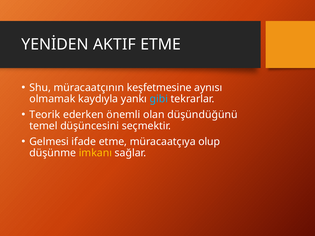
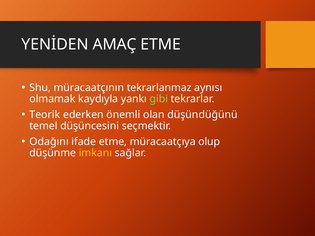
AKTIF: AKTIF -> AMAÇ (115, 44)
keşfetmesine: keşfetmesine -> tekrarlanmaz (159, 88)
gibi colour: light blue -> light green (159, 99)
Gelmesi: Gelmesi -> Odağını (49, 142)
